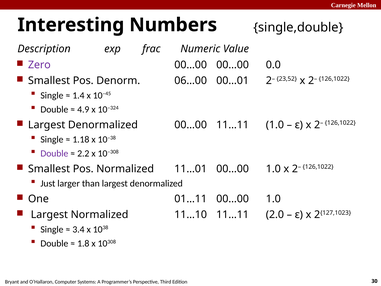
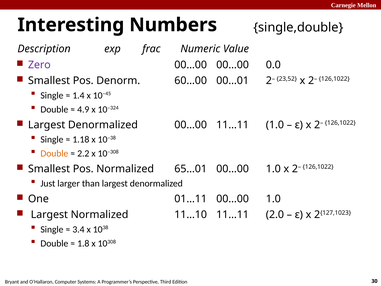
06…00: 06…00 -> 60…00 (191, 81)
Double colour: purple -> orange (54, 153)
11…01: 11…01 -> 65…01 (191, 169)
